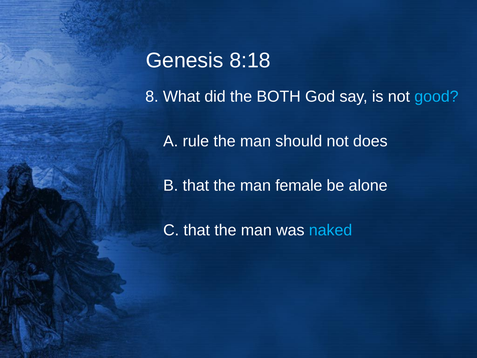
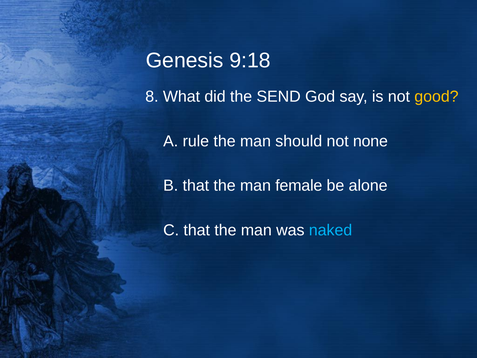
8:18: 8:18 -> 9:18 (250, 60)
BOTH: BOTH -> SEND (279, 97)
good colour: light blue -> yellow (436, 97)
does: does -> none (370, 141)
